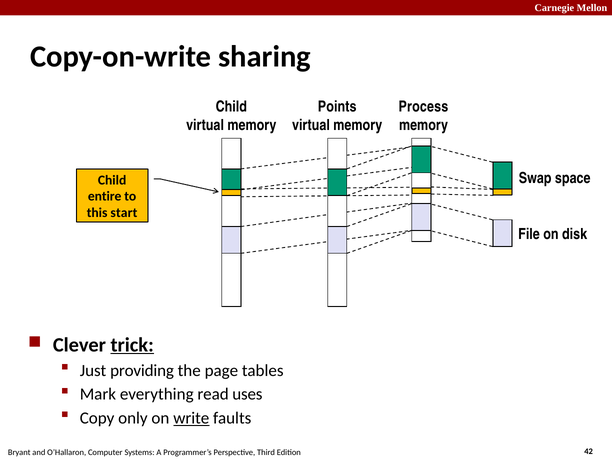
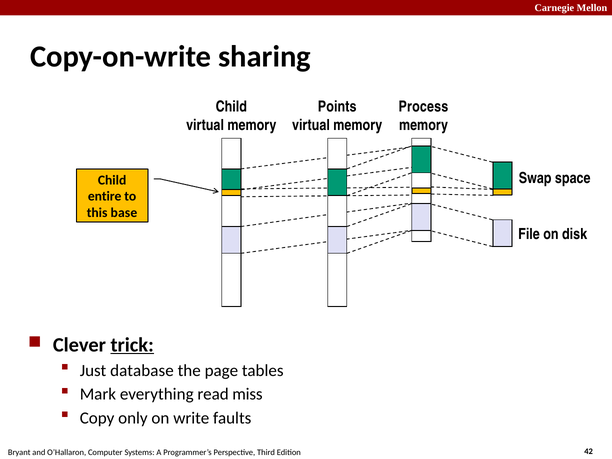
start: start -> base (124, 213)
providing: providing -> database (142, 370)
uses: uses -> miss (247, 394)
write underline: present -> none (191, 418)
